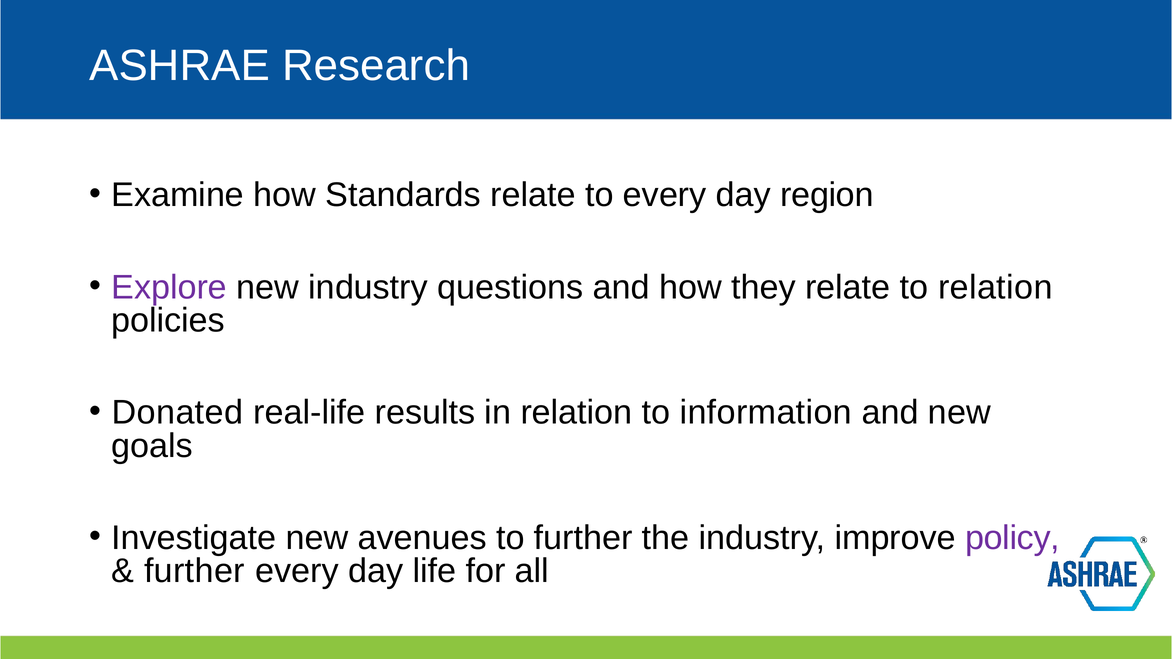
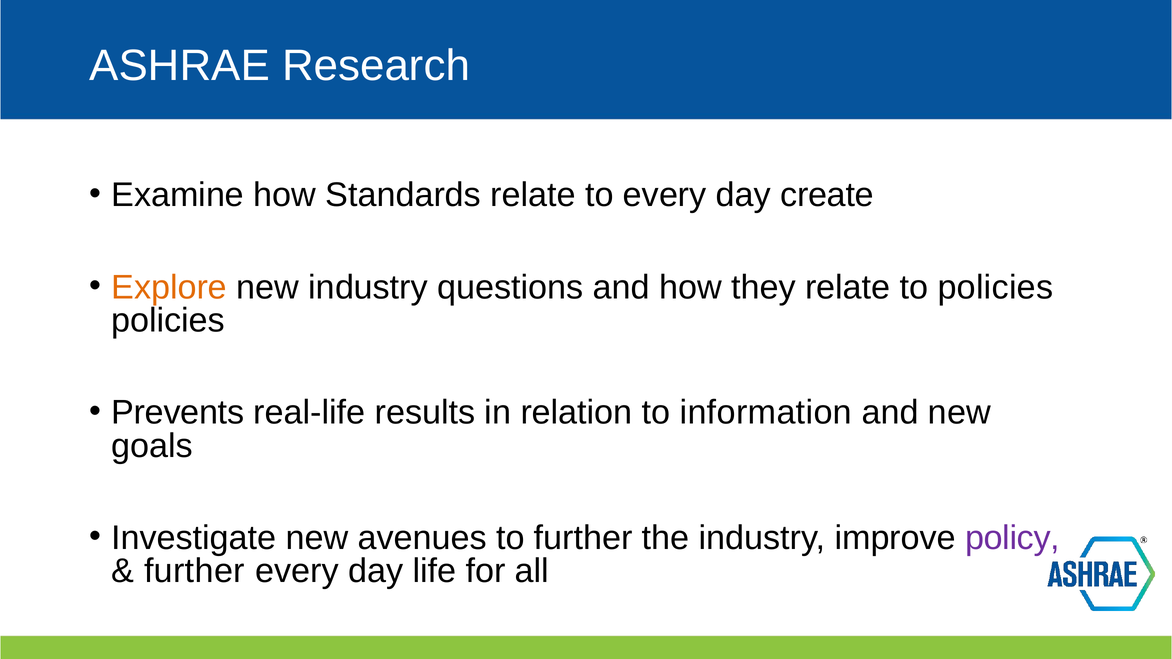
region: region -> create (827, 195)
Explore colour: purple -> orange (169, 287)
to relation: relation -> policies (995, 287)
Donated: Donated -> Prevents (178, 413)
